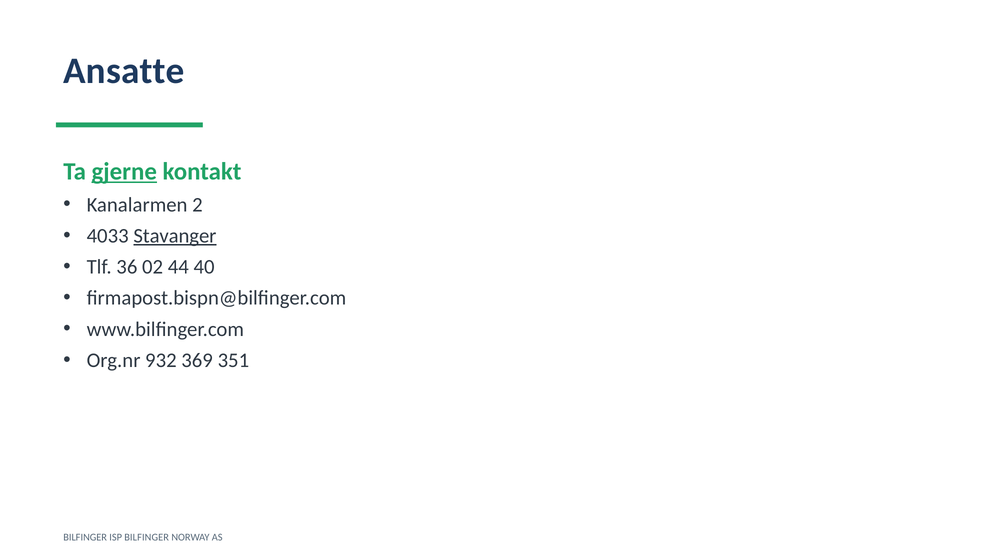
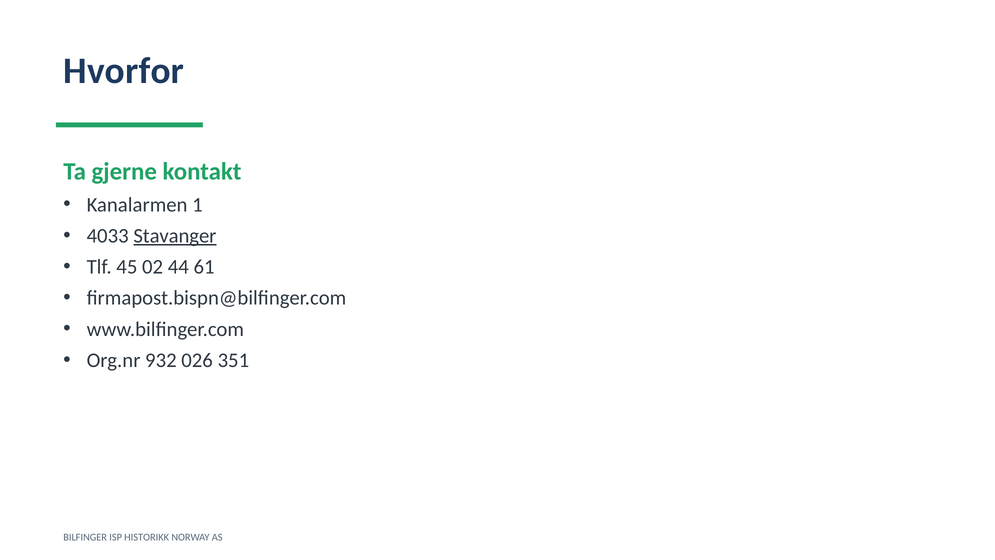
Ansatte: Ansatte -> Hvorfor (124, 71)
gjerne underline: present -> none (124, 171)
2: 2 -> 1 (197, 205)
36: 36 -> 45 (127, 267)
40: 40 -> 61 (204, 267)
369: 369 -> 026 (197, 360)
ISP BILFINGER: BILFINGER -> HISTORIKK (147, 537)
